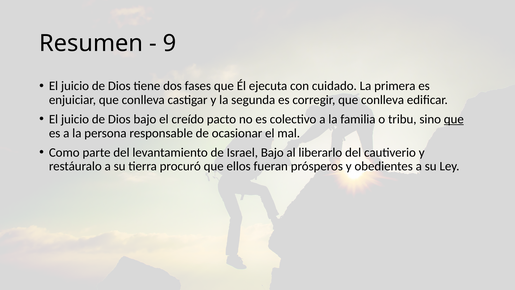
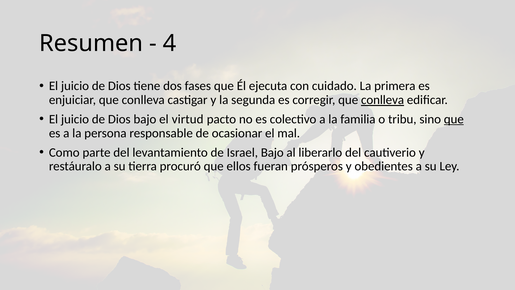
9: 9 -> 4 (170, 43)
conlleva underline: none -> present (383, 100)
creído: creído -> virtud (188, 119)
